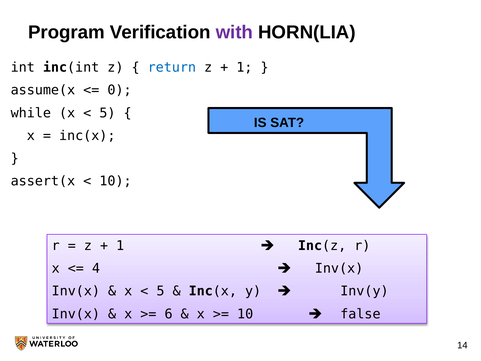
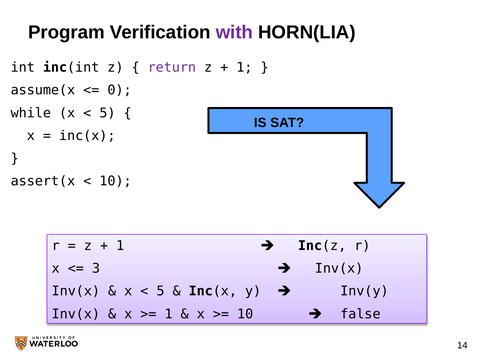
return colour: blue -> purple (172, 67)
4: 4 -> 3 (96, 268)
6: 6 -> 1 (169, 314)
